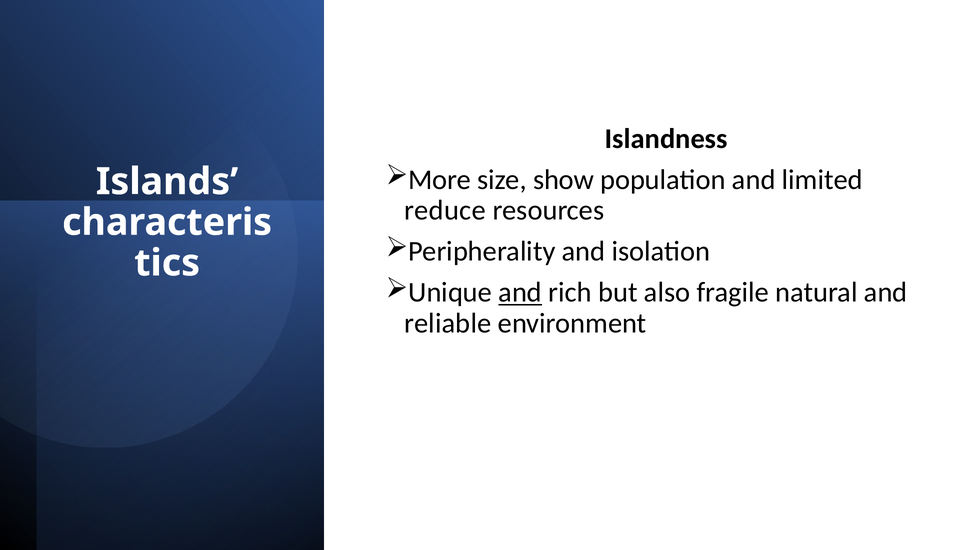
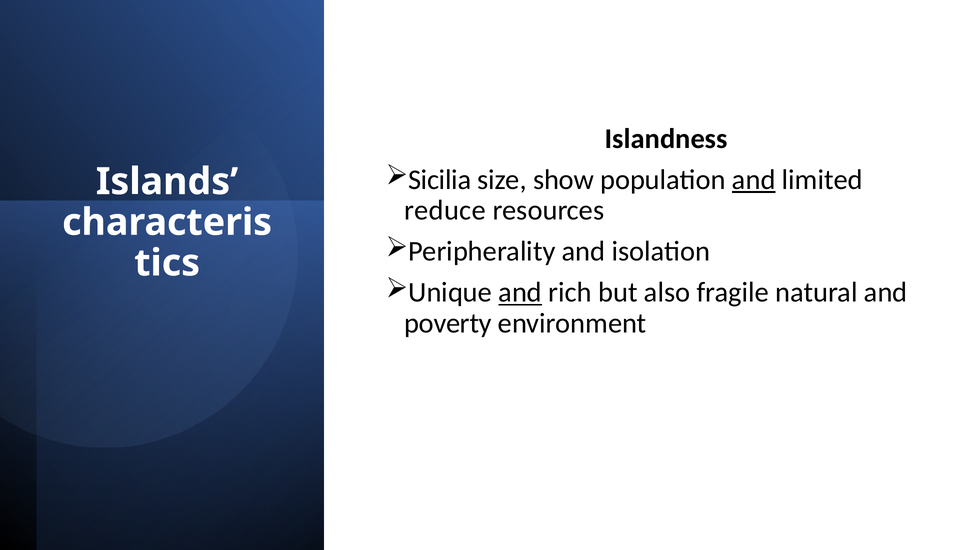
More: More -> Sicilia (440, 179)
and underline: none -> present (754, 179)
reliable: reliable -> poverty (448, 323)
